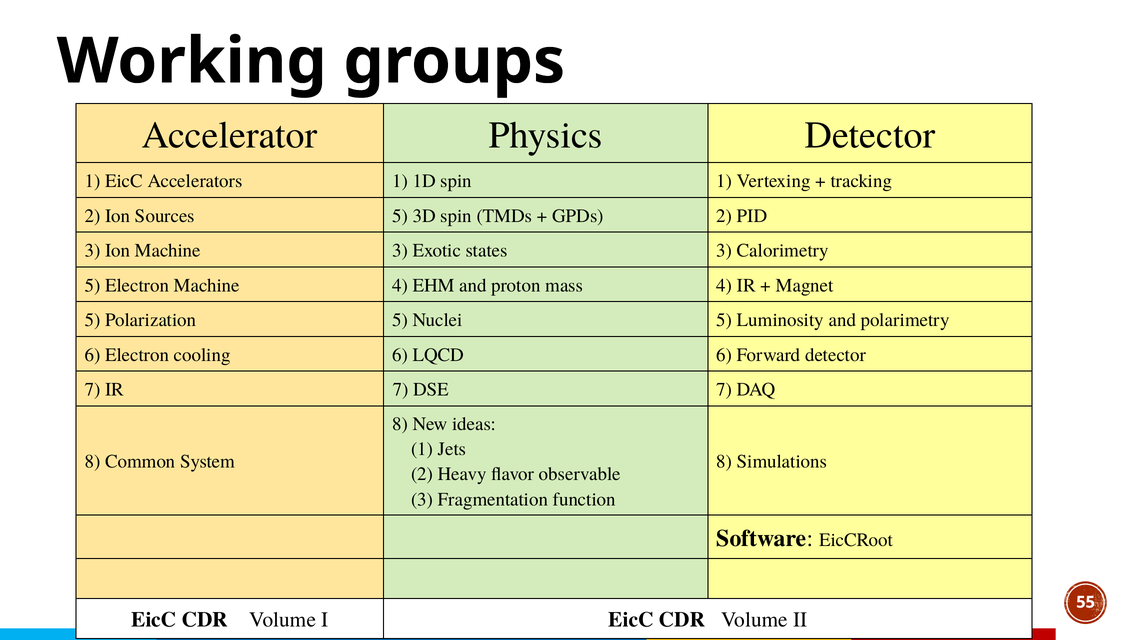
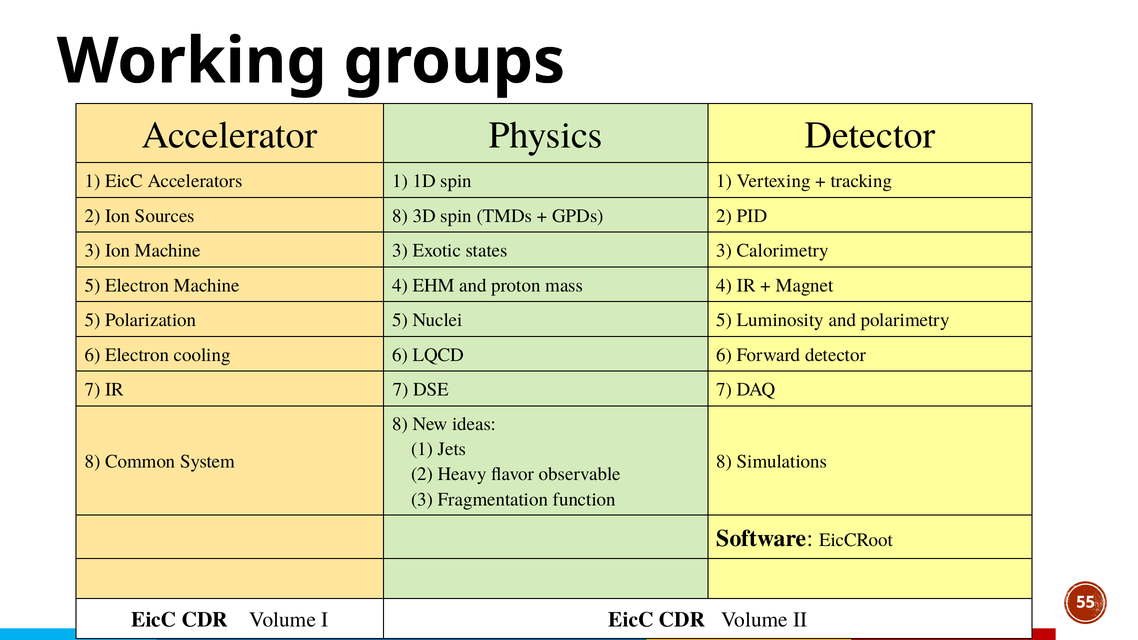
Sources 5: 5 -> 8 (400, 216)
